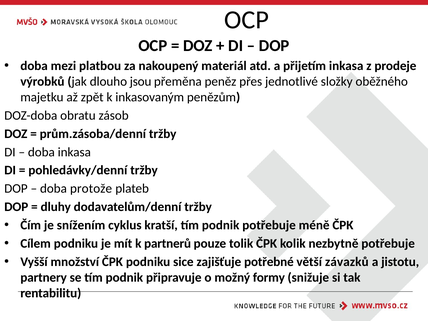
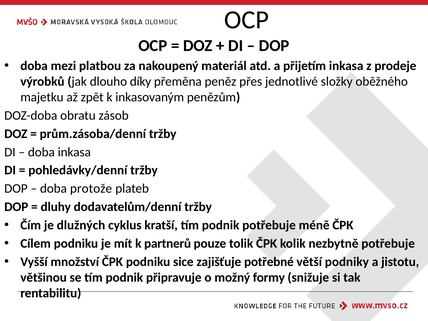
jsou: jsou -> díky (141, 82)
snížením: snížením -> dlužných (81, 225)
závazků: závazků -> podniky (347, 262)
partnery: partnery -> většinou (44, 277)
